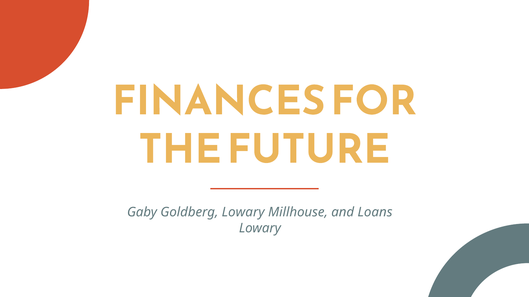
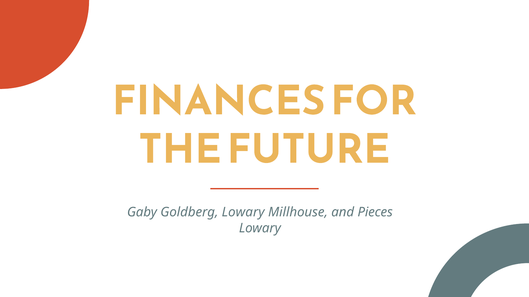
Loans: Loans -> Pieces (375, 213)
